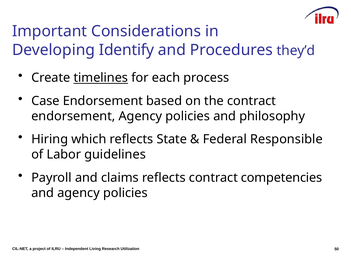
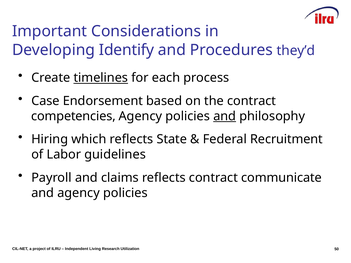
endorsement: endorsement -> competencies (73, 116)
and underline: none -> present (225, 116)
Responsible: Responsible -> Recruitment (286, 139)
competencies: competencies -> communicate (282, 178)
